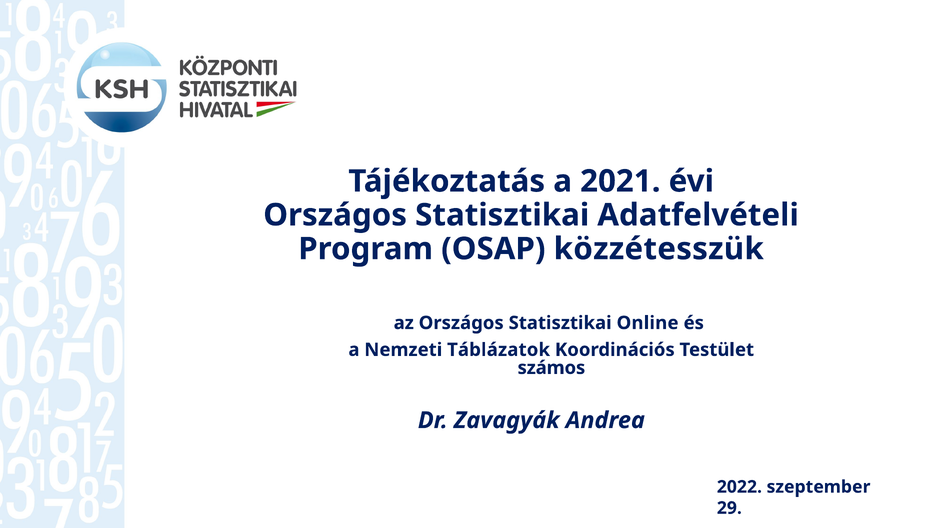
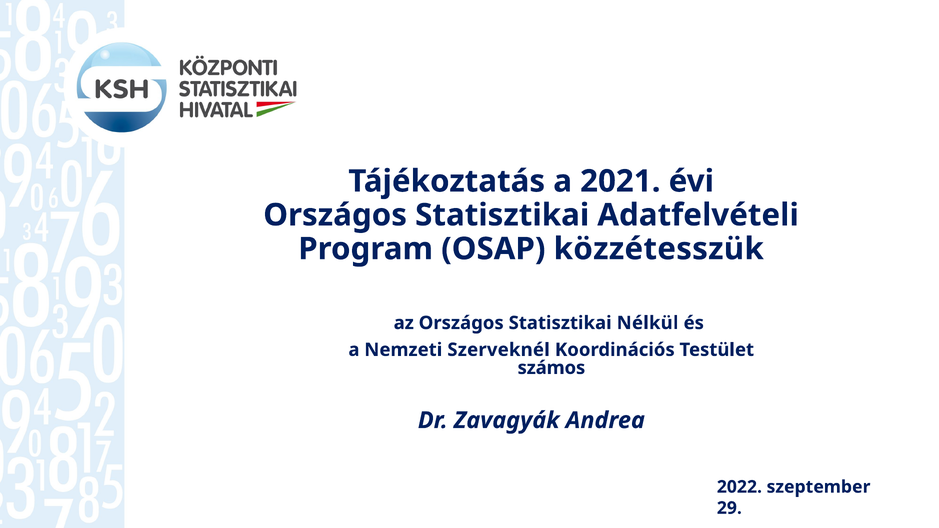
Online: Online -> Nélkül (648, 323)
Táblázatok: Táblázatok -> Szerveknél (499, 350)
